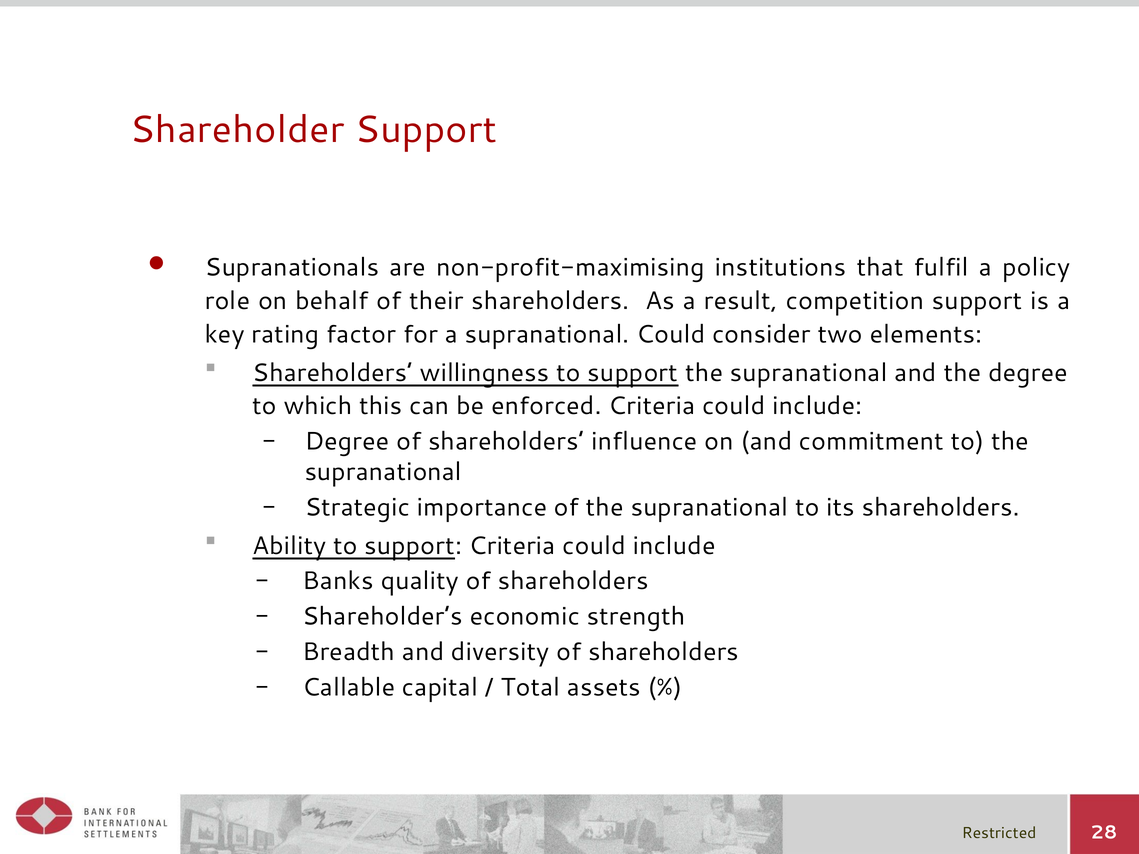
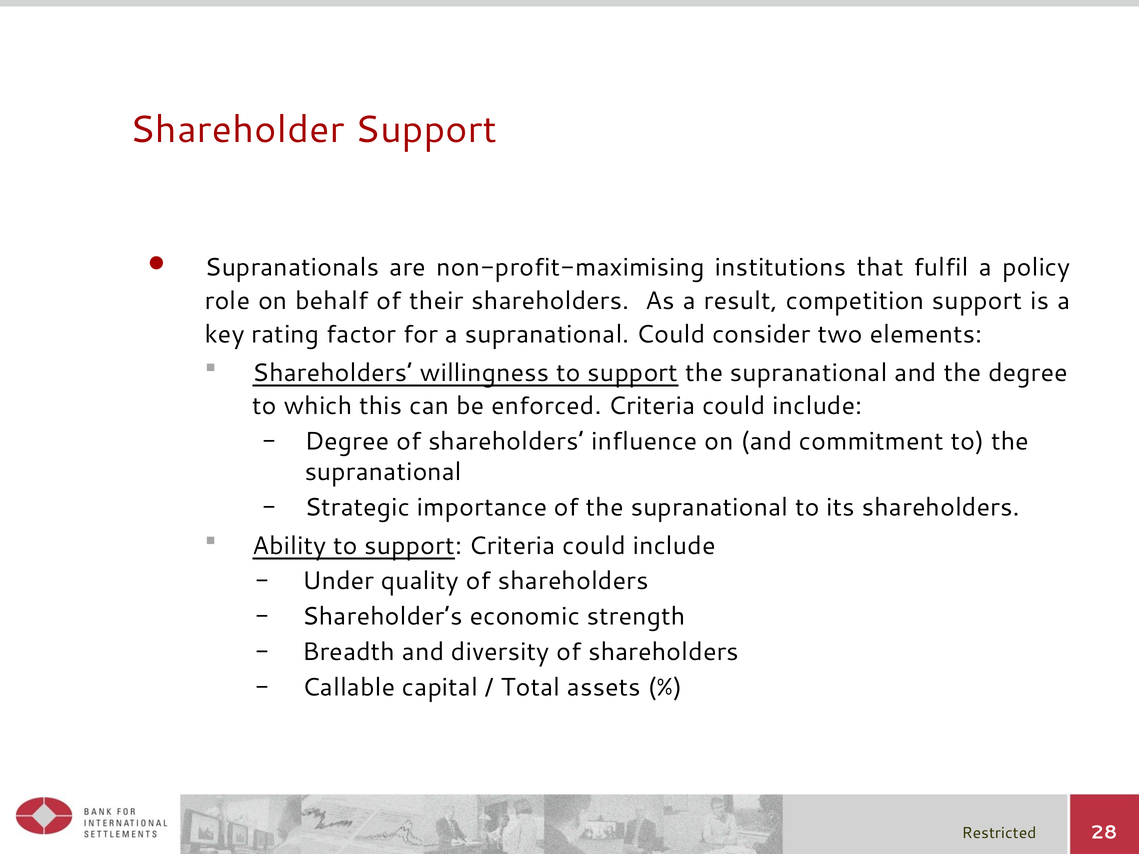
Banks: Banks -> Under (338, 581)
